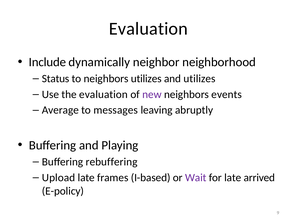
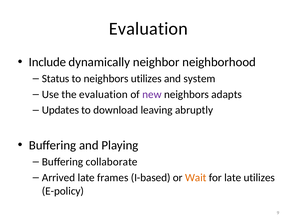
and utilizes: utilizes -> system (200, 79)
events: events -> adapts (227, 94)
Average: Average -> Updates (60, 110)
messages: messages -> download (116, 110)
rebuffering: rebuffering -> collaborate (112, 162)
Upload: Upload -> Arrived (59, 177)
Wait colour: purple -> orange (196, 177)
late arrived: arrived -> utilizes (259, 177)
